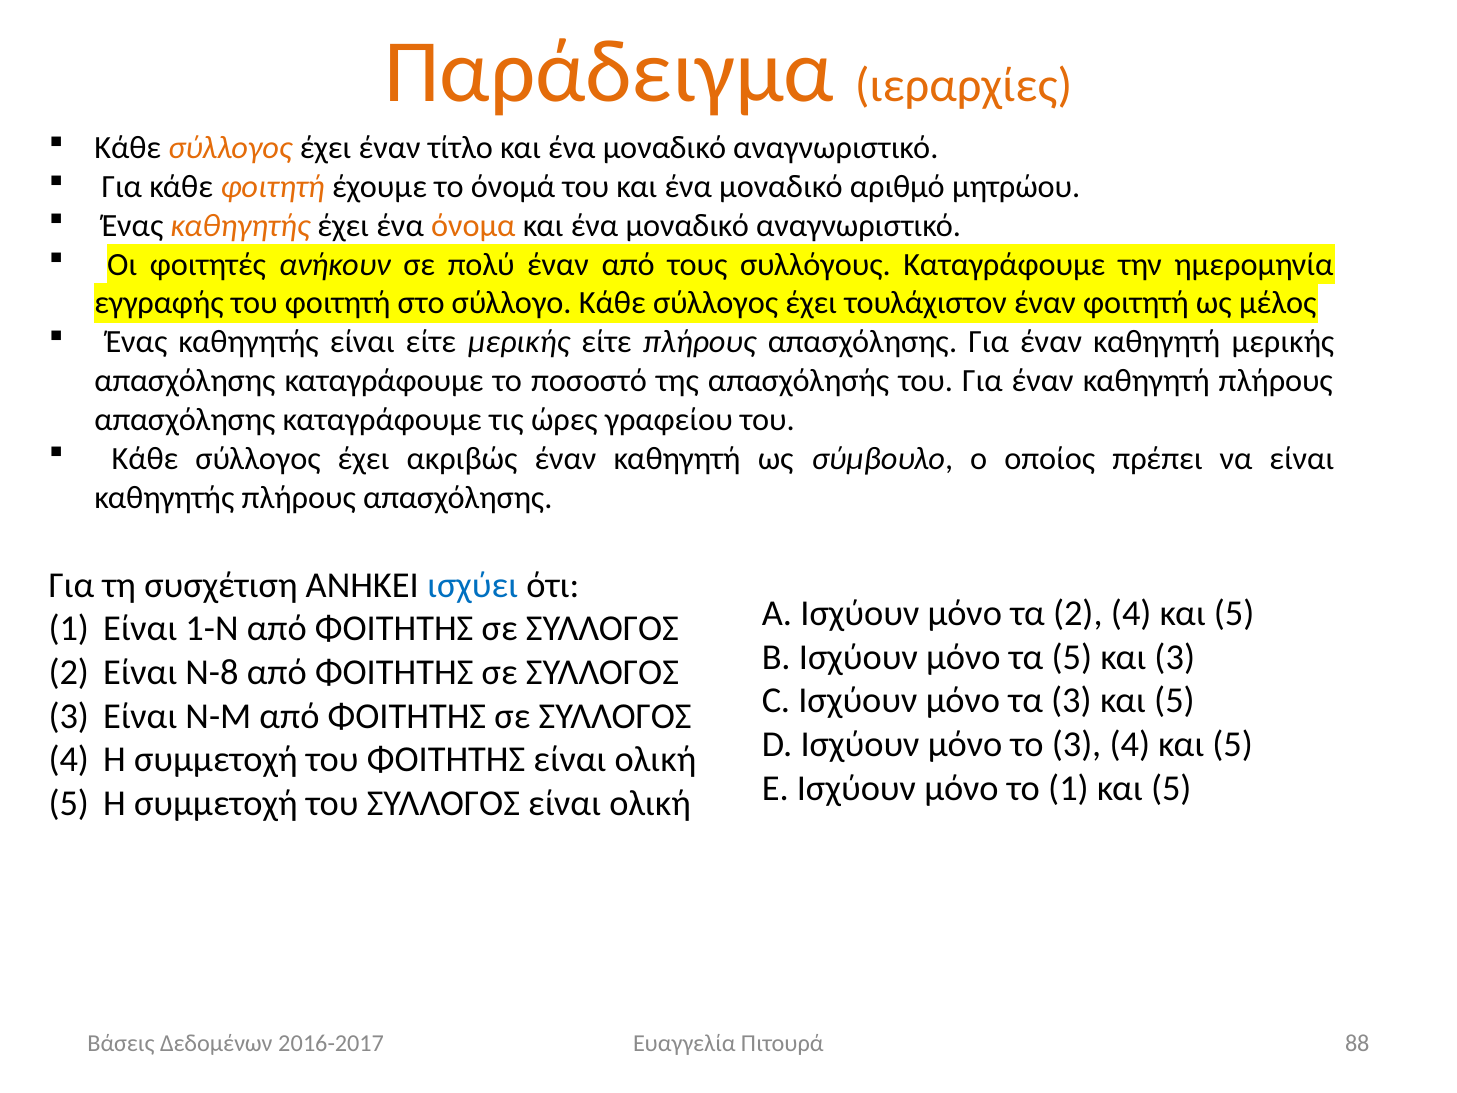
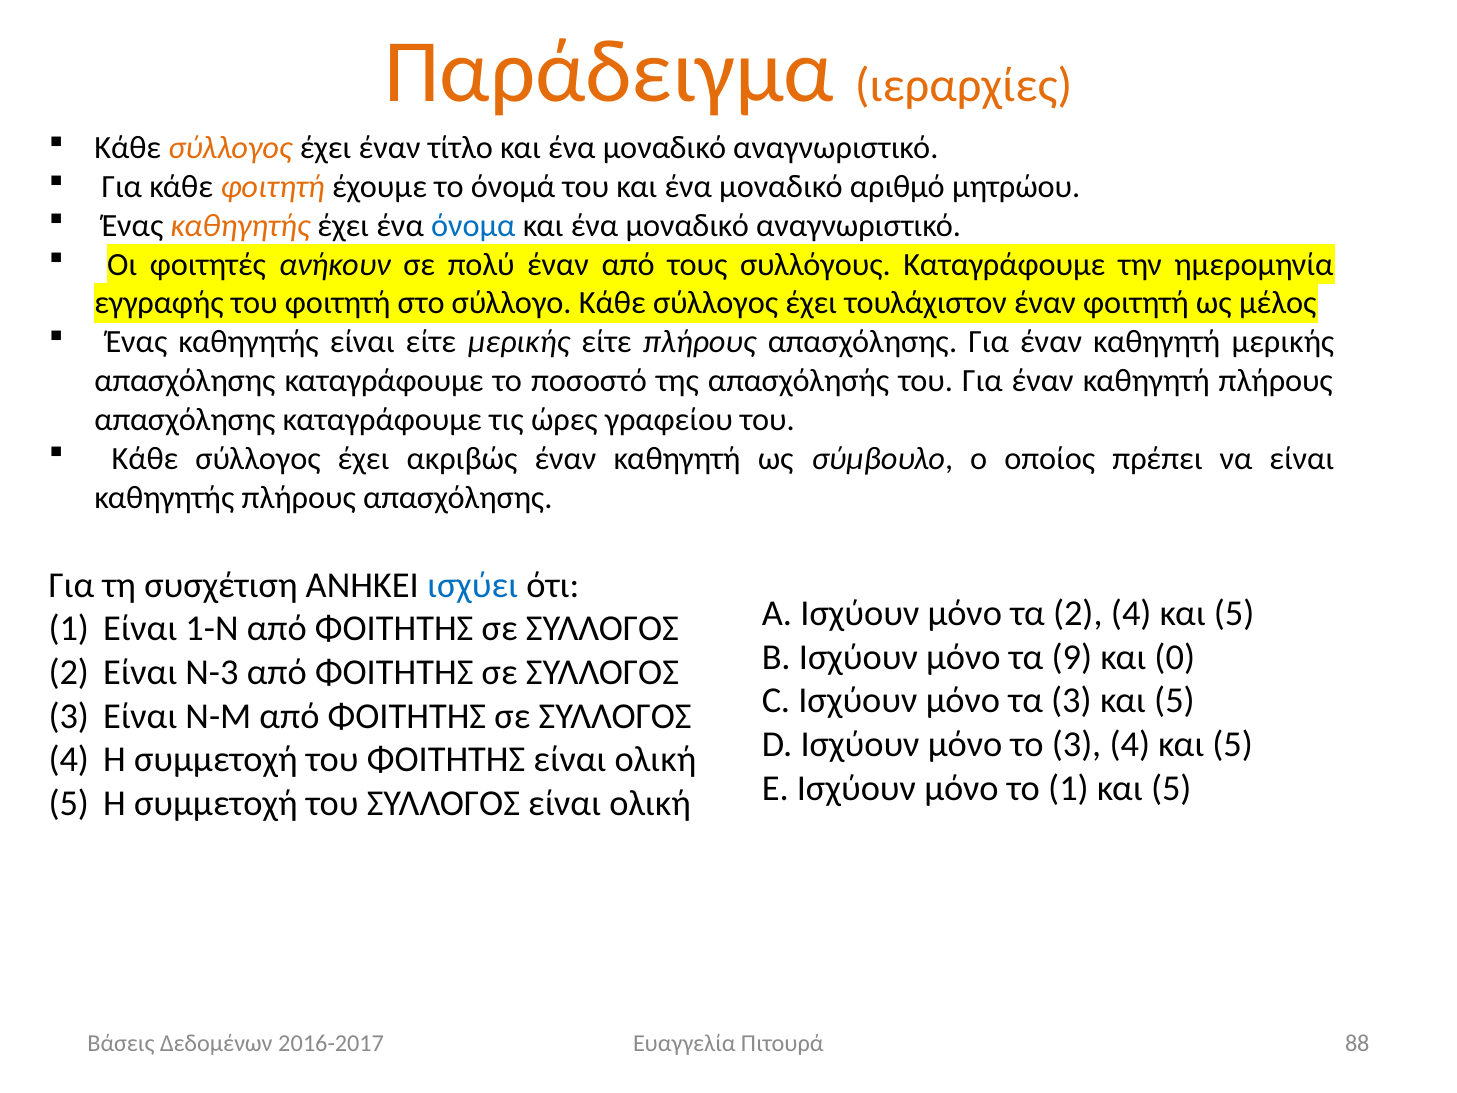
όνομα colour: orange -> blue (473, 226)
τα 5: 5 -> 9 (1072, 657)
και 3: 3 -> 0 (1175, 657)
Ν-8: Ν-8 -> Ν-3 (212, 672)
